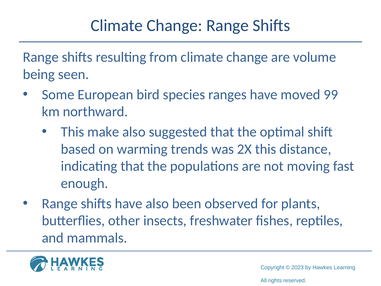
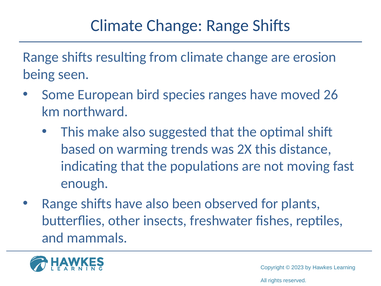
volume: volume -> erosion (315, 57)
99: 99 -> 26 (331, 94)
